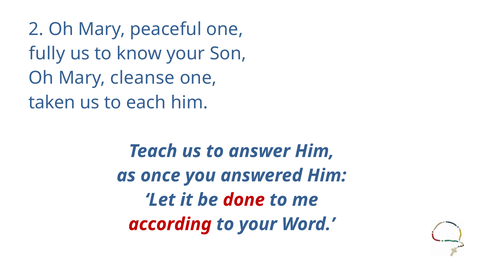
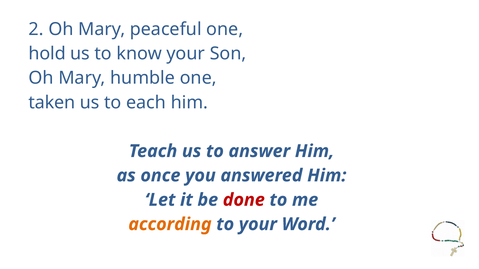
fully: fully -> hold (47, 54)
cleanse: cleanse -> humble (143, 78)
according colour: red -> orange (170, 225)
